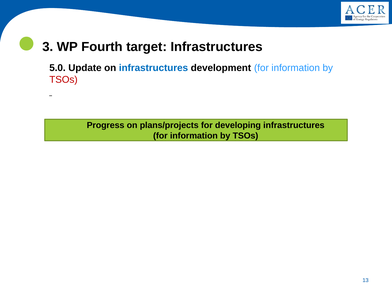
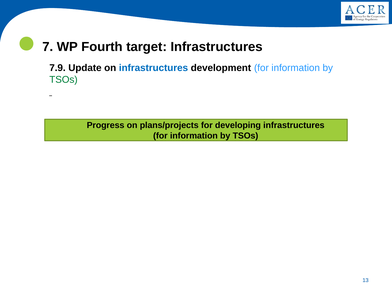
3: 3 -> 7 (48, 47)
5.0: 5.0 -> 7.9 (57, 68)
TSOs colour: red -> green (63, 80)
